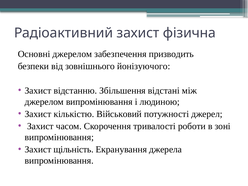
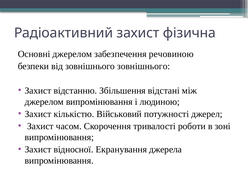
призводить: призводить -> речовиною (171, 54)
зовнішнього йонізуючого: йонізуючого -> зовнішнього (144, 66)
щільність: щільність -> відносної (74, 150)
